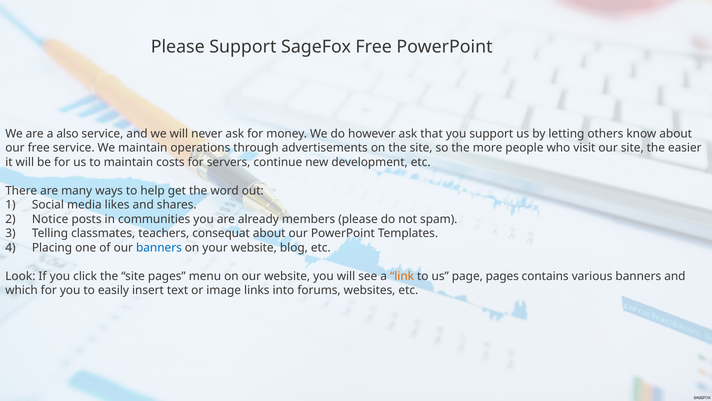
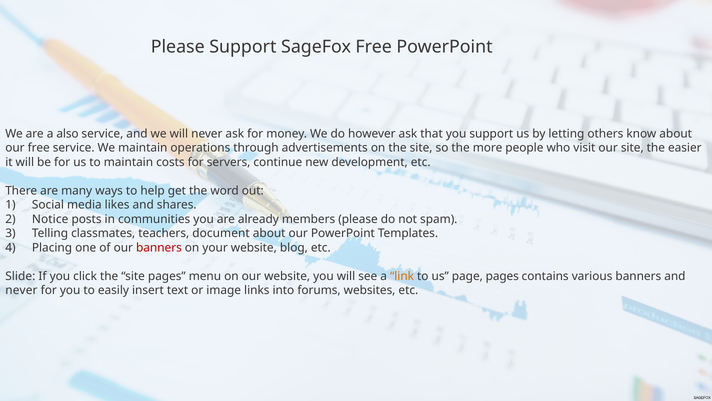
consequat: consequat -> document (221, 233)
banners colour: blue -> red (159, 247)
Look: Look -> Slide (20, 276)
which: which -> never (21, 290)
